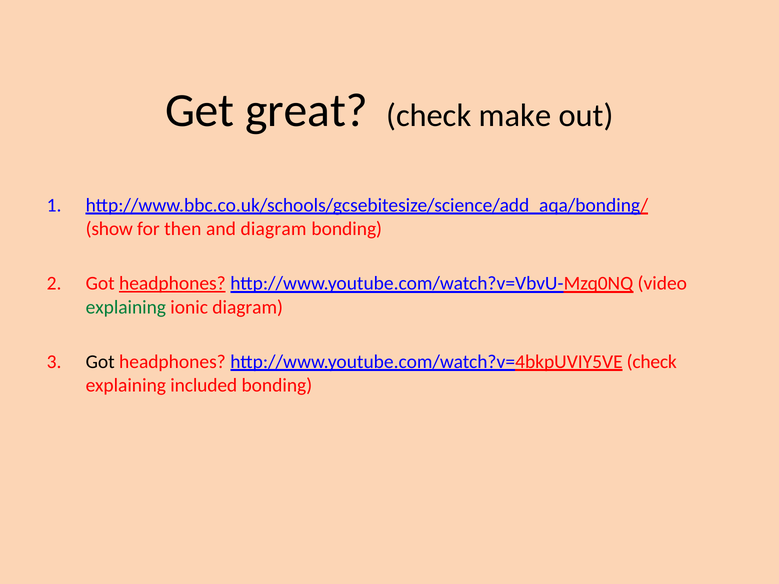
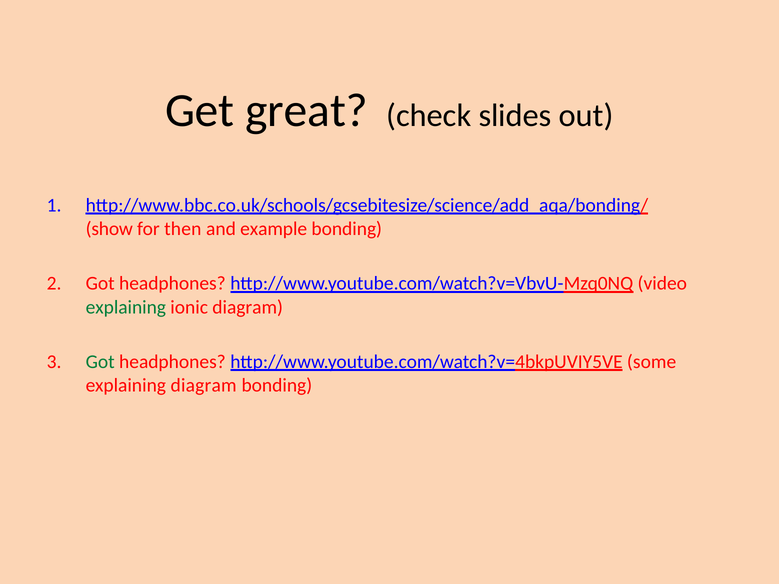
make: make -> slides (515, 115)
and diagram: diagram -> example (274, 229)
headphones underline: present -> none (172, 283)
Got colour: black -> green (100, 362)
http://www.youtube.com/watch?v=4bkpUVIY5VE check: check -> some (652, 362)
explaining included: included -> diagram (204, 386)
